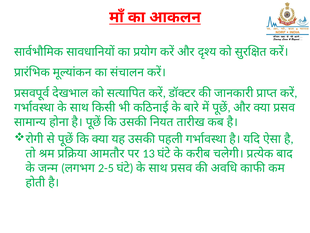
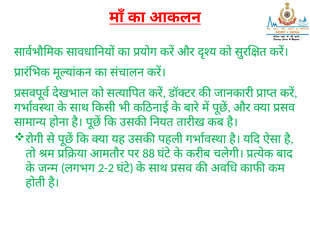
13: 13 -> 88 (149, 153)
2-5: 2-5 -> 2-2 (106, 168)
